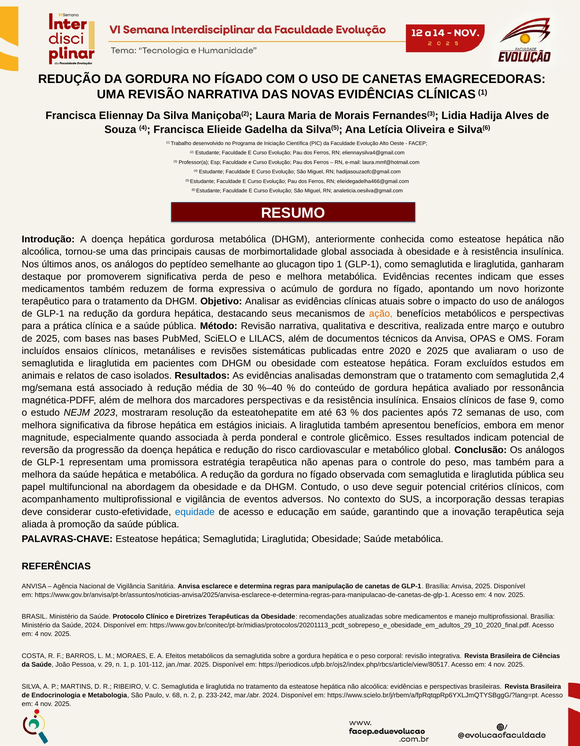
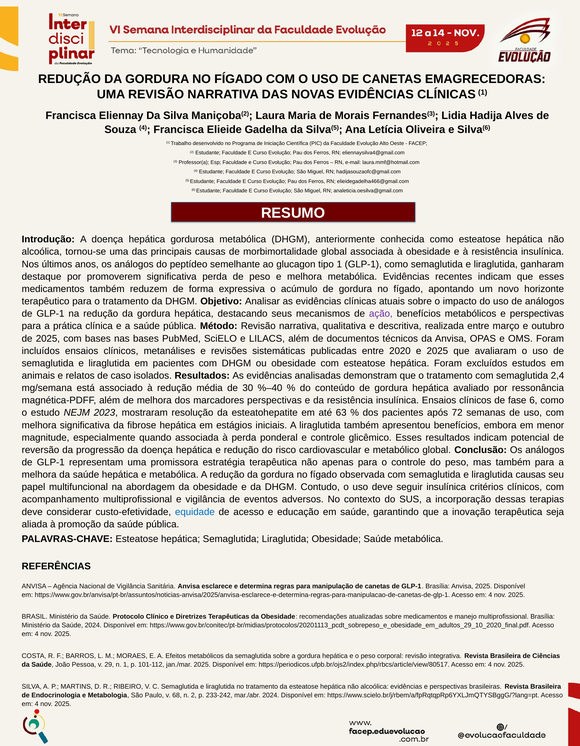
ação colour: orange -> purple (381, 314)
fase 9: 9 -> 6 (533, 400)
liraglutida pública: pública -> causas (531, 475)
seguir potencial: potencial -> insulínica (446, 487)
